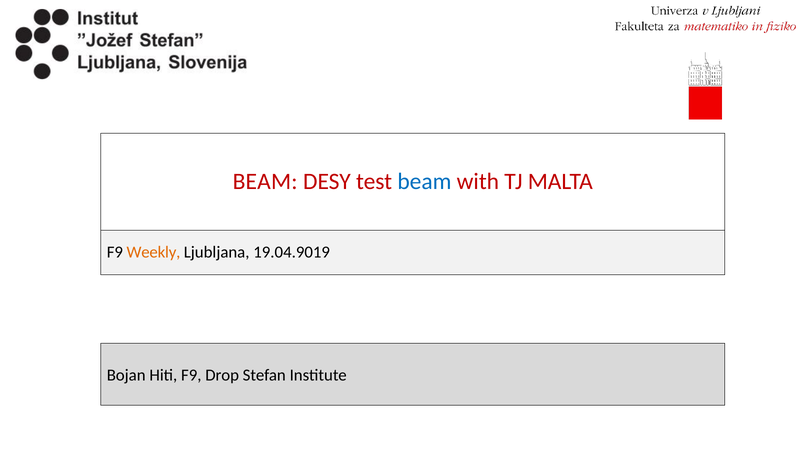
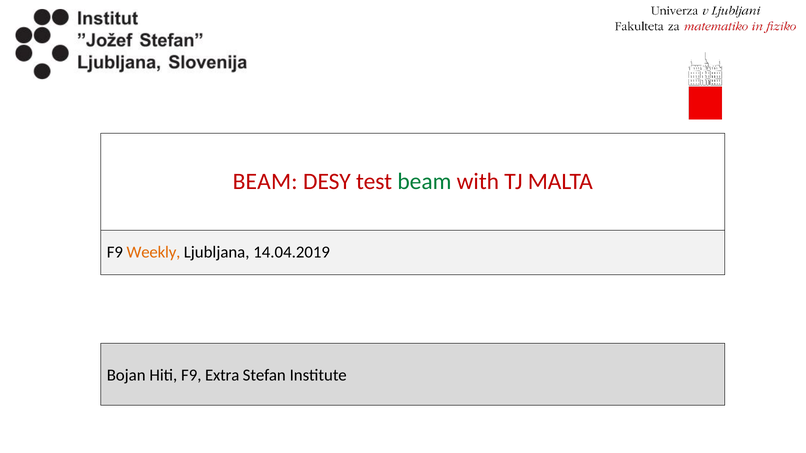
beam colour: blue -> green (424, 182)
19.04.9019: 19.04.9019 -> 14.04.2019 (292, 253)
Drop: Drop -> Extra (222, 376)
